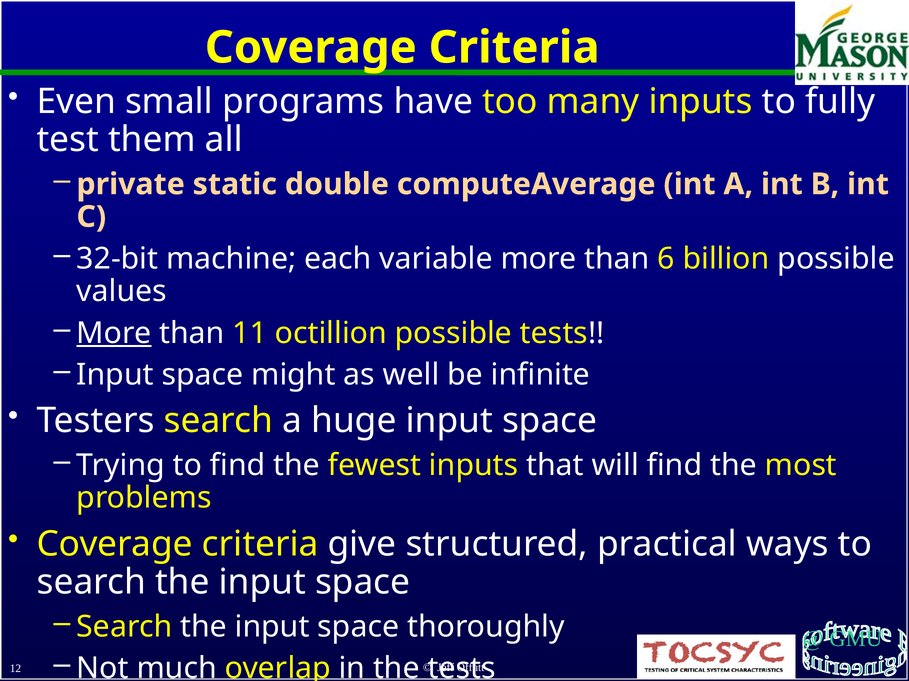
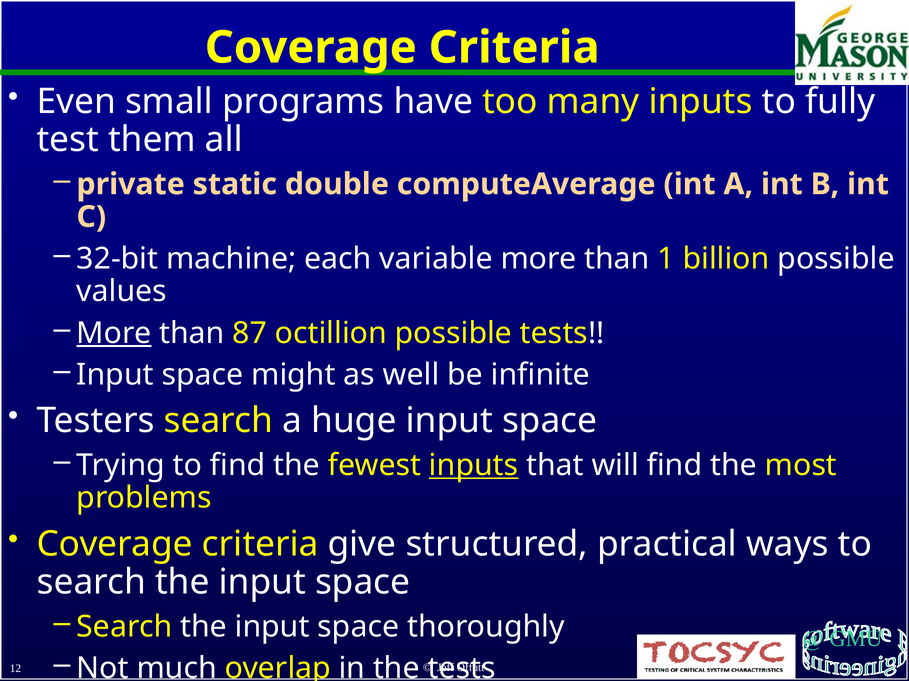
6: 6 -> 1 (666, 259)
11: 11 -> 87 (250, 333)
inputs underline: none -> present (474, 466)
